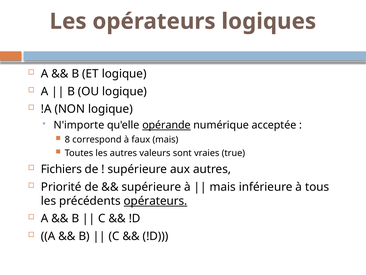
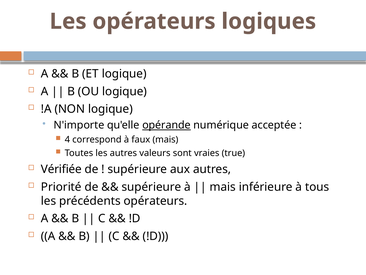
8: 8 -> 4 (67, 139)
Fichiers: Fichiers -> Vérifiée (61, 169)
opérateurs underline: present -> none (155, 201)
